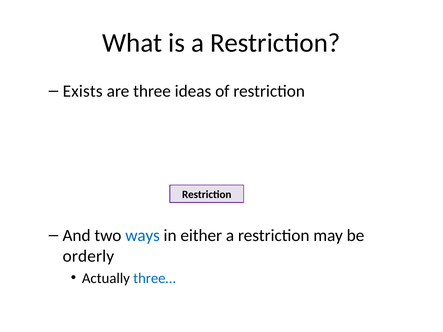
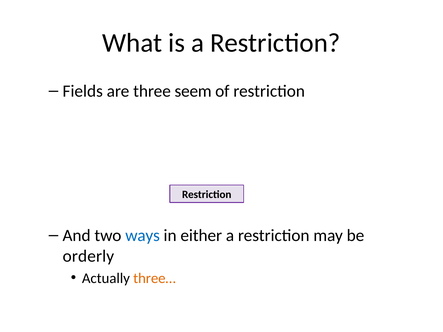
Exists: Exists -> Fields (83, 91)
ideas: ideas -> seem (193, 91)
three… colour: blue -> orange (154, 278)
